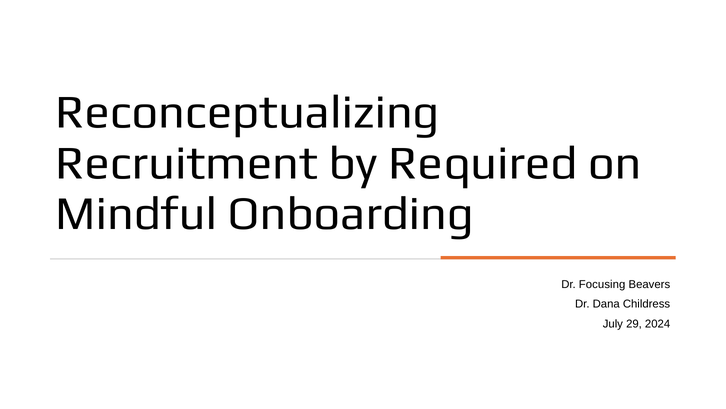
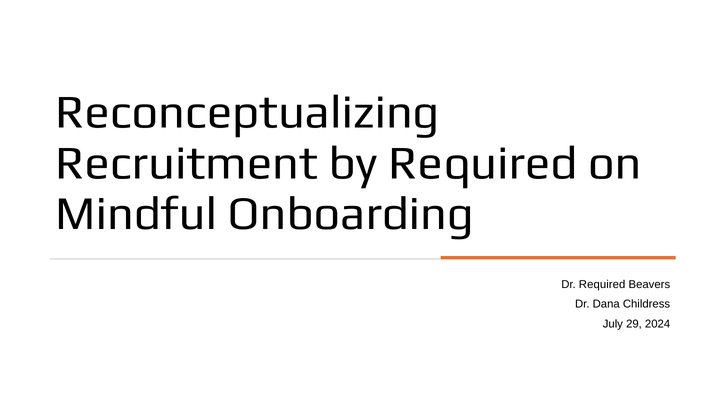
Dr Focusing: Focusing -> Required (602, 284)
